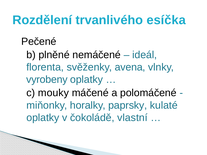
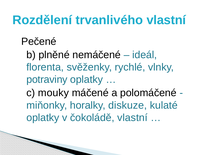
trvanlivého esíčka: esíčka -> vlastní (166, 20)
avena: avena -> rychlé (130, 67)
vyrobeny: vyrobeny -> potraviny (47, 80)
paprsky: paprsky -> diskuze (128, 105)
